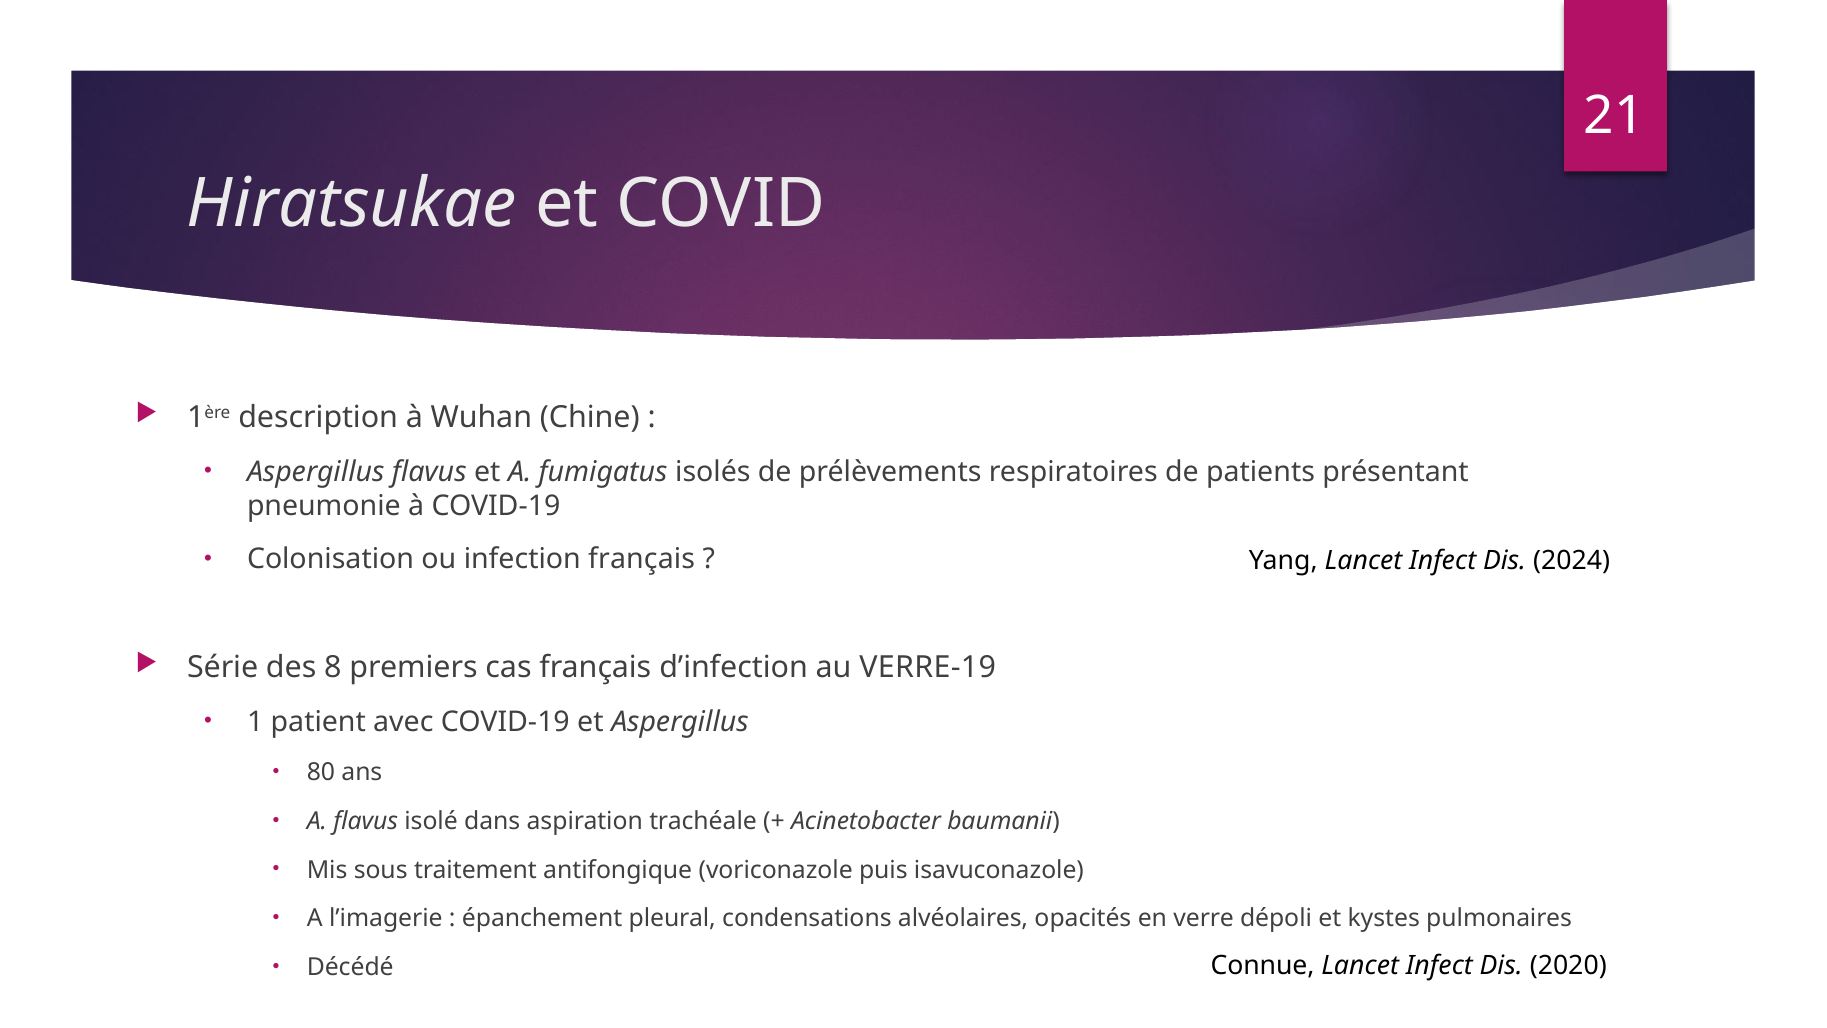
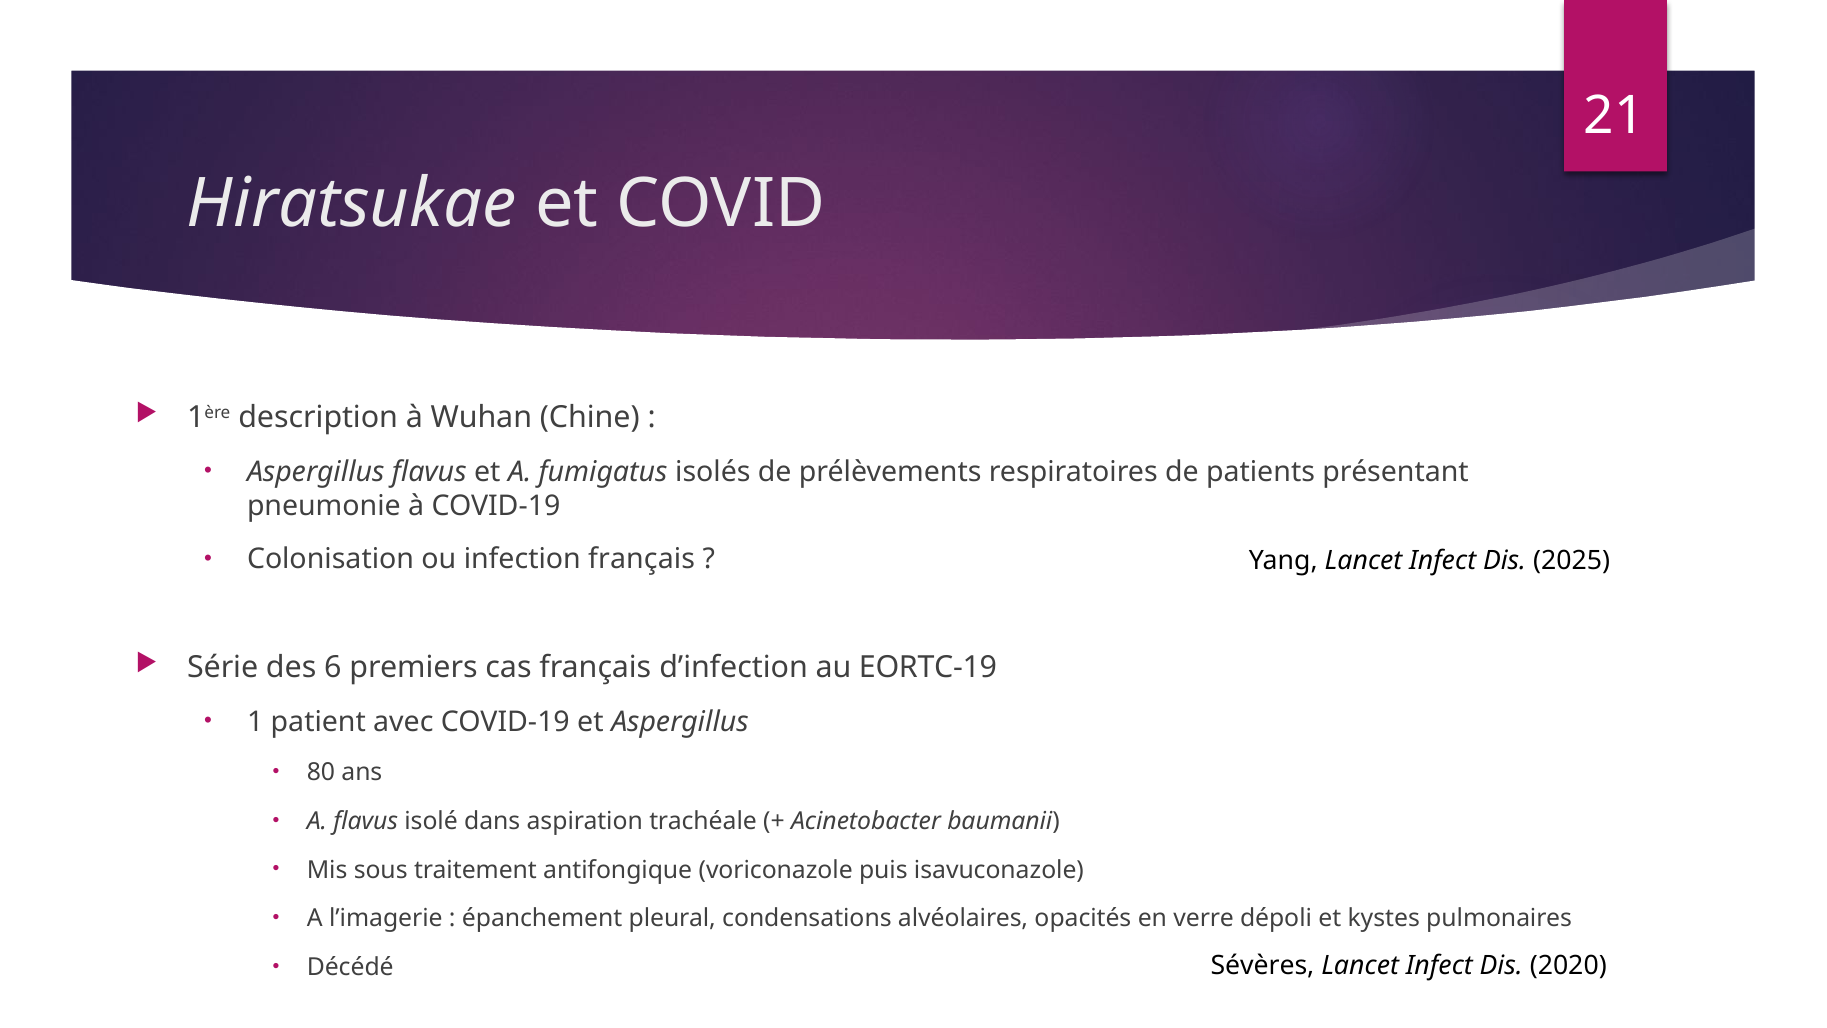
2024: 2024 -> 2025 (1572, 560)
8: 8 -> 6 (333, 667)
VERRE-19: VERRE-19 -> EORTC-19 (928, 667)
Connue: Connue -> Sévères (1262, 965)
